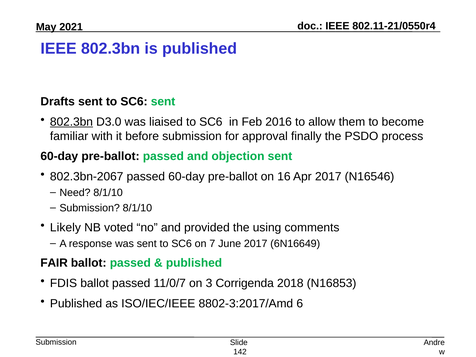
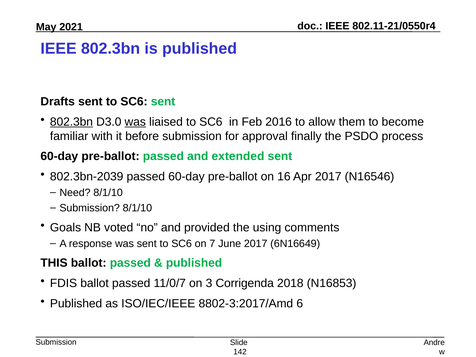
was underline: none -> present (135, 122)
objection: objection -> extended (238, 156)
802.3bn-2067: 802.3bn-2067 -> 802.3bn-2039 (87, 177)
Likely: Likely -> Goals (66, 227)
FAIR: FAIR -> THIS (54, 263)
